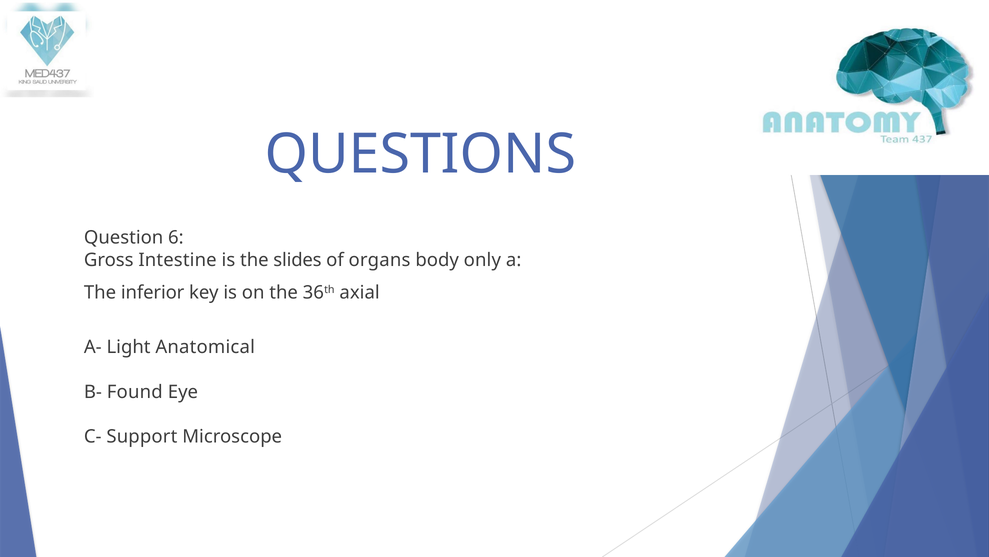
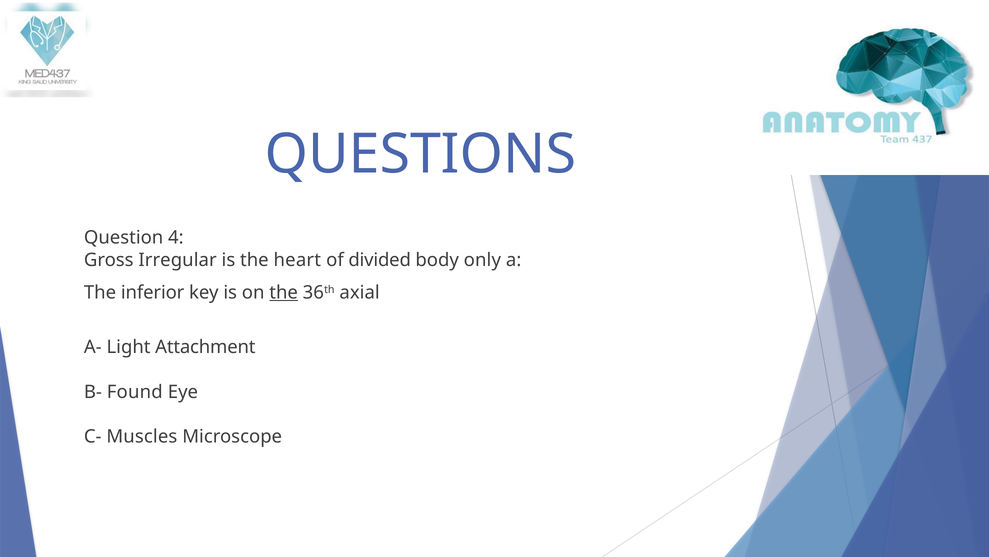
6: 6 -> 4 (176, 237)
Intestine: Intestine -> Irregular (178, 260)
slides: slides -> heart (297, 260)
organs: organs -> divided (380, 260)
the underline: none -> present (284, 292)
Anatomical: Anatomical -> Attachment (205, 347)
Support: Support -> Muscles (142, 436)
